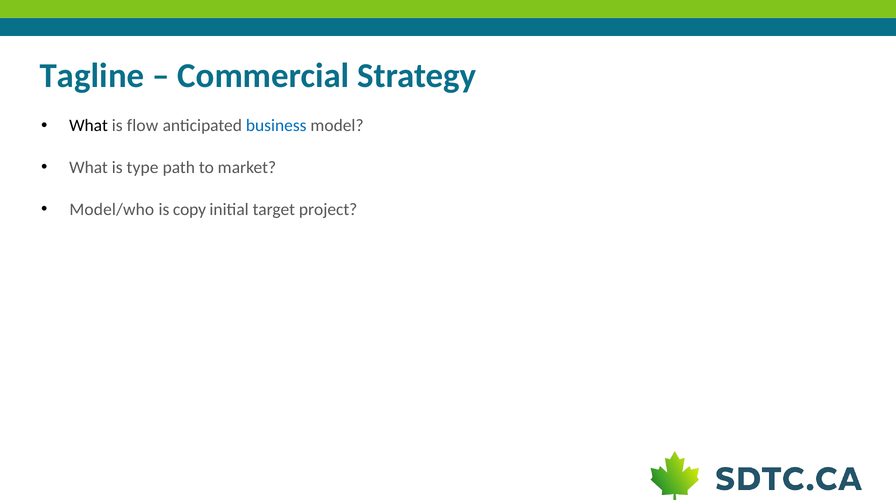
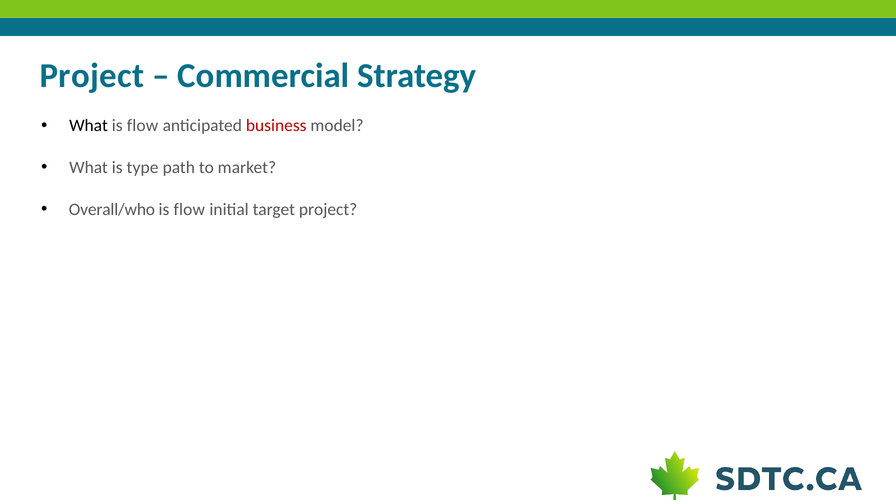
Tagline: Tagline -> Project (92, 76)
business colour: blue -> red (276, 126)
Model/who: Model/who -> Overall/who (112, 209)
copy: copy -> flow (189, 209)
